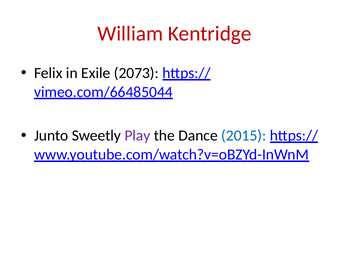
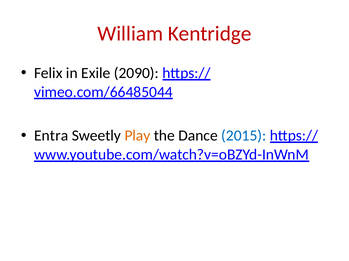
2073: 2073 -> 2090 (136, 73)
Junto: Junto -> Entra (51, 136)
Play colour: purple -> orange (137, 136)
